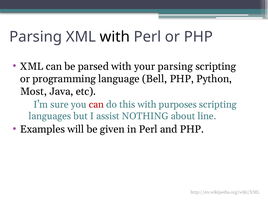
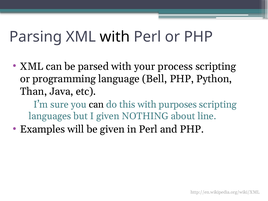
your parsing: parsing -> process (175, 66)
Most: Most -> Than (34, 91)
can colour: red -> black (96, 105)
I assist: assist -> given (108, 116)
